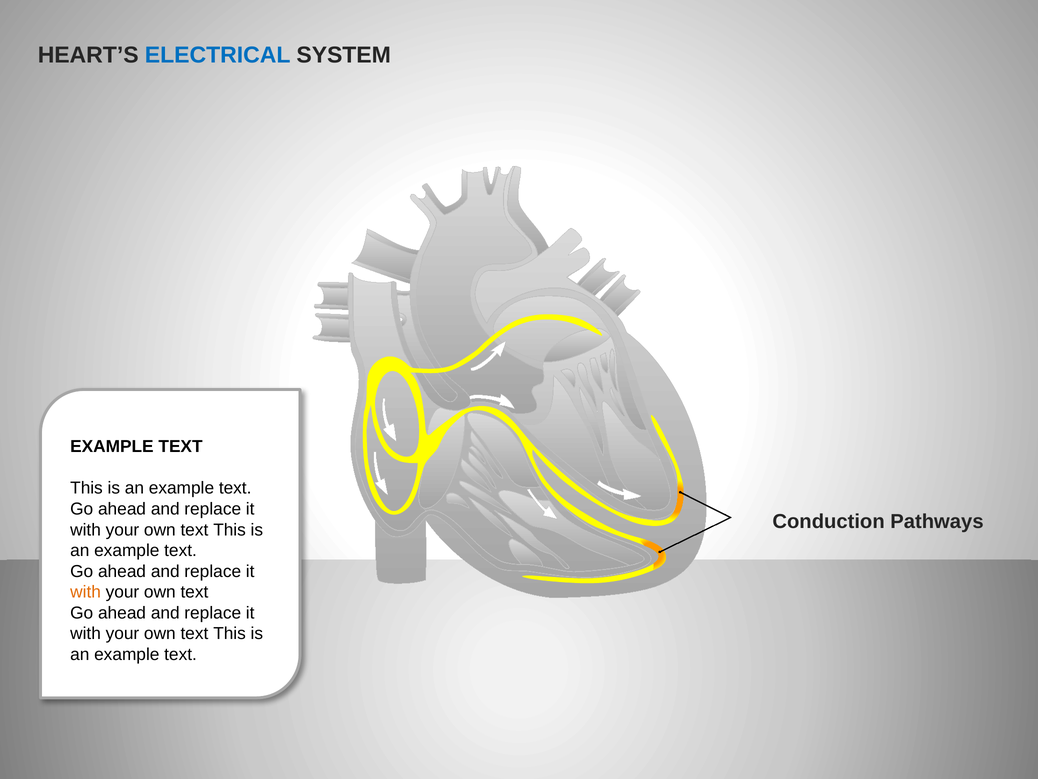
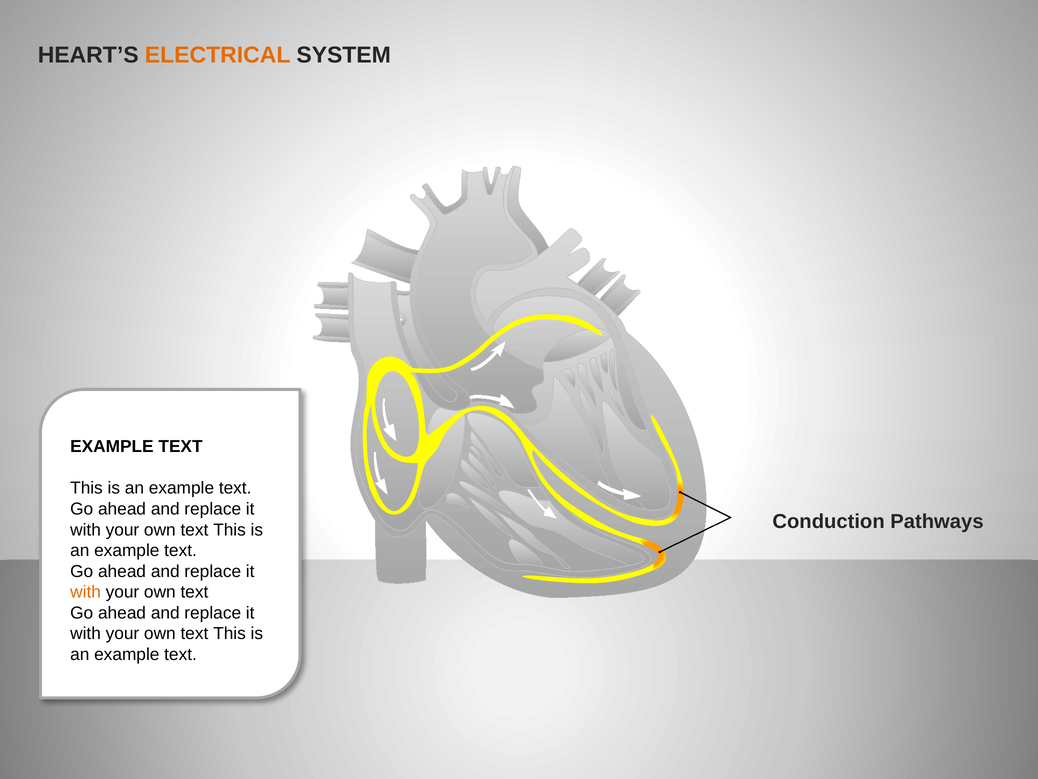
ELECTRICAL colour: blue -> orange (218, 55)
